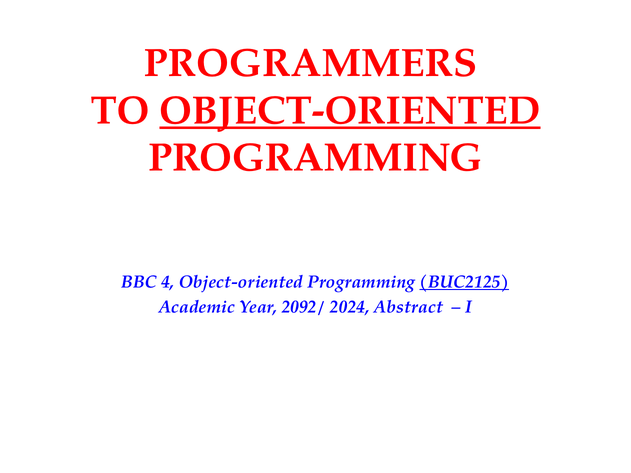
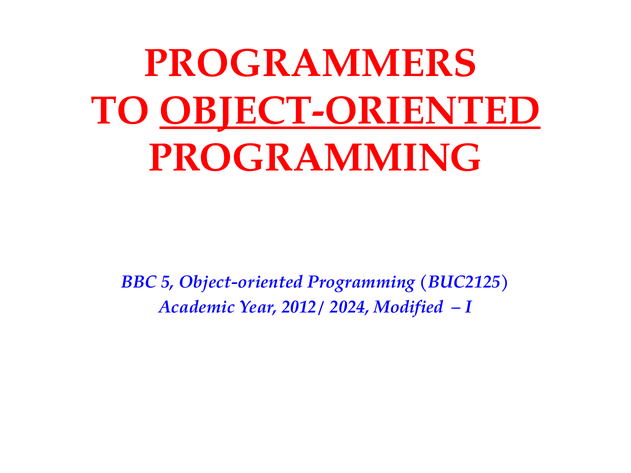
4: 4 -> 5 (168, 282)
BUC2125 underline: present -> none (464, 282)
2092/: 2092/ -> 2012/ (304, 307)
Abstract: Abstract -> Modified (409, 307)
